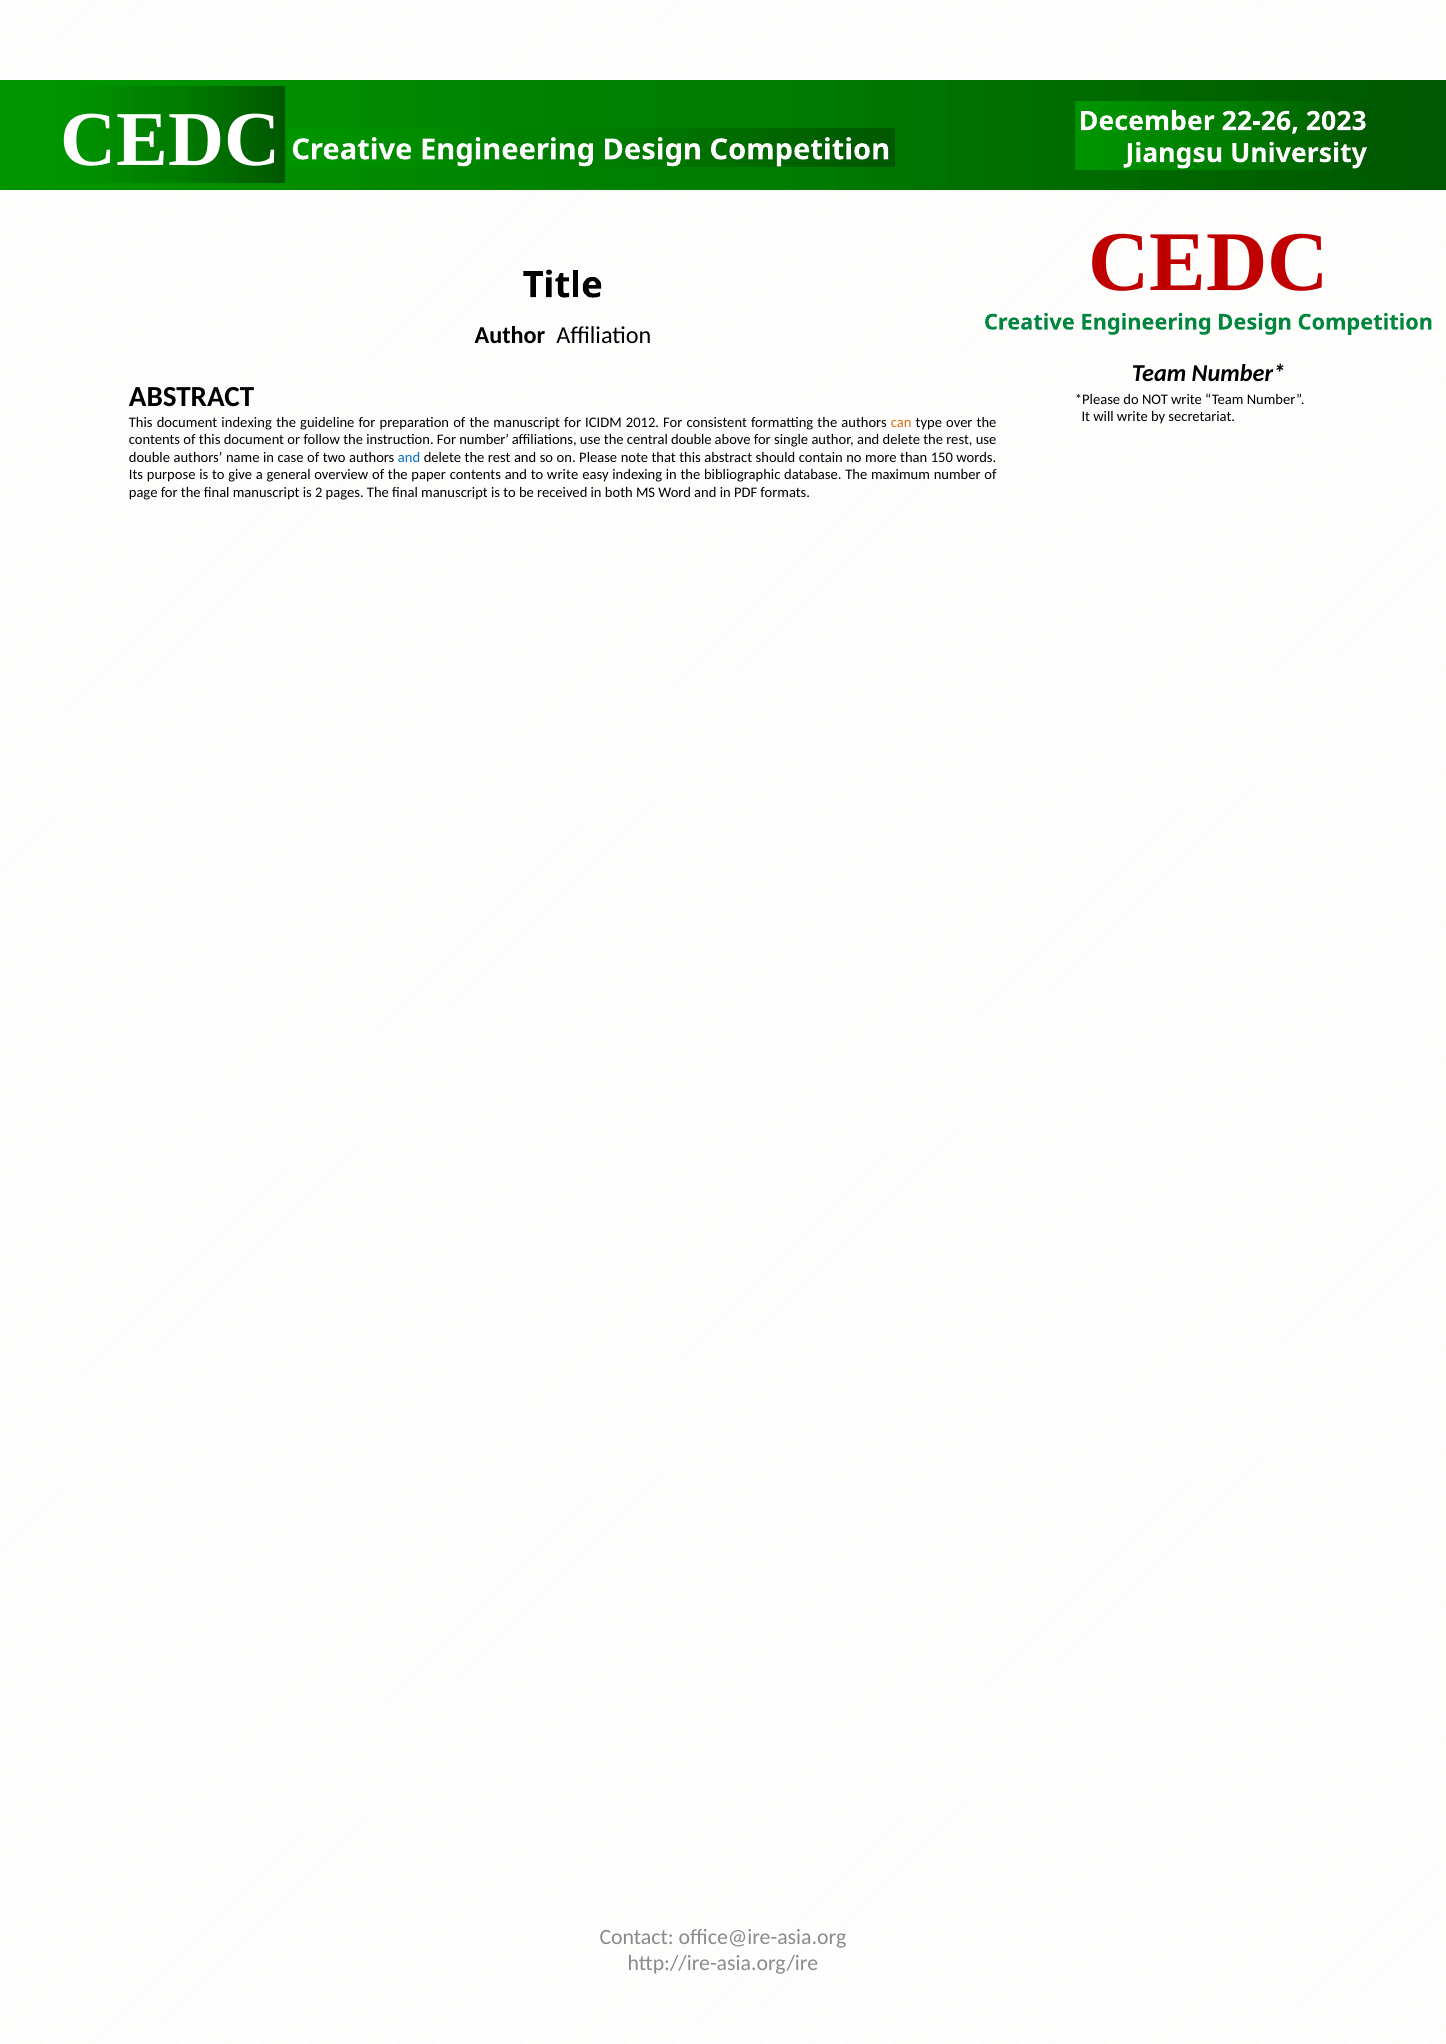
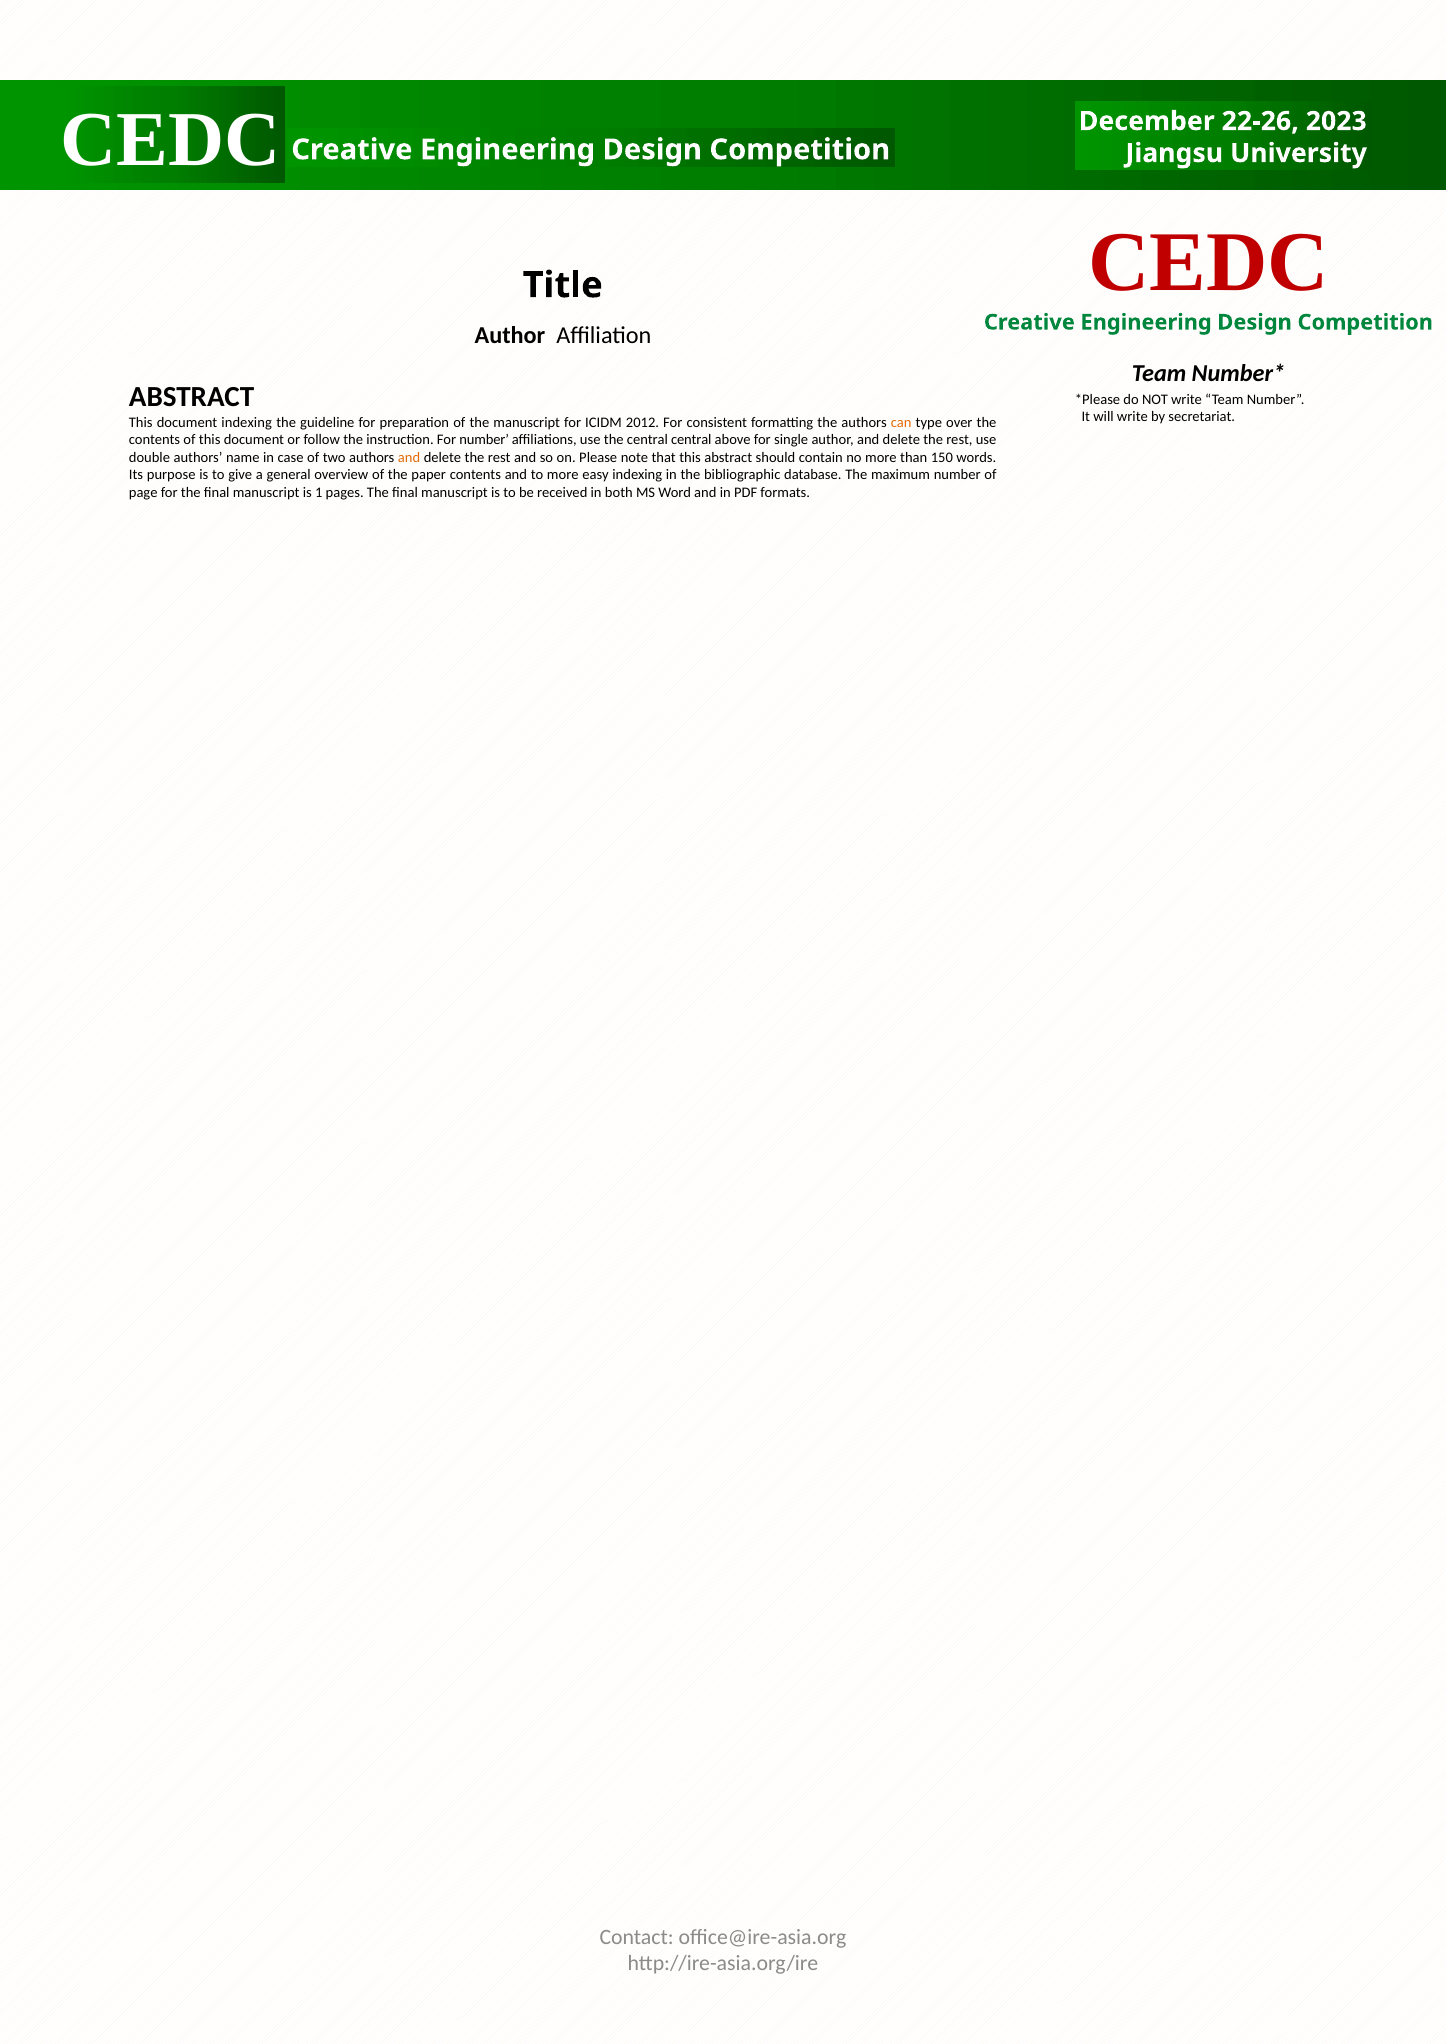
central double: double -> central (691, 440)
and colour: blue -> orange (409, 457)
to write: write -> more (563, 475)
2: 2 -> 1 (319, 492)
